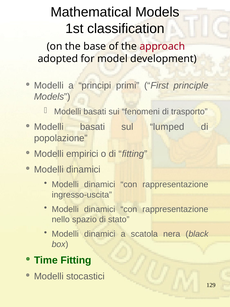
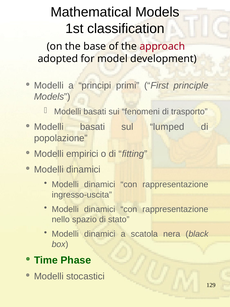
Time Fitting: Fitting -> Phase (76, 260)
